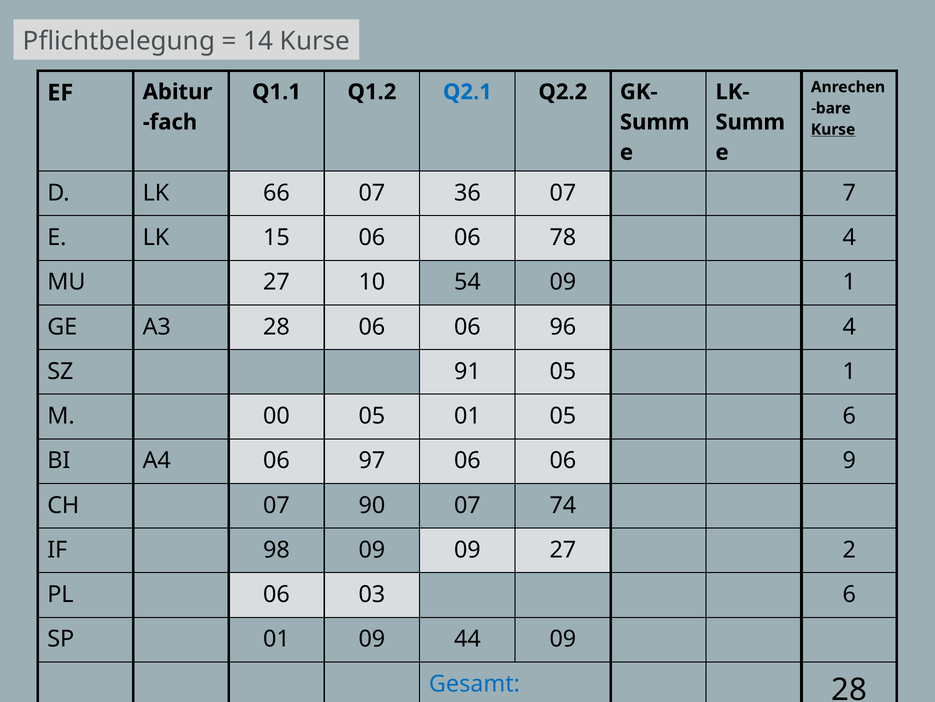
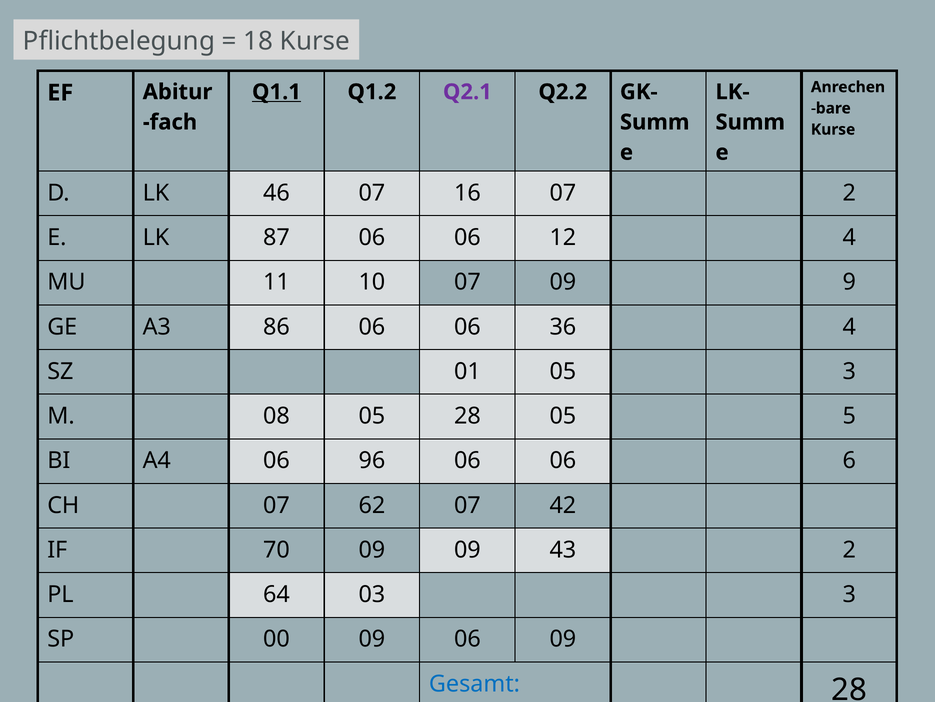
14: 14 -> 18 (258, 41)
Q1.1 underline: none -> present (276, 92)
Q2.1 colour: blue -> purple (467, 92)
Kurse underline: present -> none (833, 129)
66: 66 -> 46 (276, 193)
36: 36 -> 16 (467, 193)
07 7: 7 -> 2 (849, 193)
15: 15 -> 87 (276, 237)
78: 78 -> 12 (563, 237)
MU 27: 27 -> 11 (276, 282)
10 54: 54 -> 07 (467, 282)
09 1: 1 -> 9 (849, 282)
A3 28: 28 -> 86 (276, 326)
96: 96 -> 36 (563, 326)
91: 91 -> 01 (467, 371)
05 1: 1 -> 3 (849, 371)
00: 00 -> 08 (276, 416)
05 01: 01 -> 28 (467, 416)
05 6: 6 -> 5 (849, 416)
97: 97 -> 96 (372, 460)
9: 9 -> 6 (849, 460)
90: 90 -> 62 (372, 505)
74: 74 -> 42 (563, 505)
98: 98 -> 70 (276, 549)
09 27: 27 -> 43 (563, 549)
PL 06: 06 -> 64 (276, 594)
03 6: 6 -> 3 (849, 594)
SP 01: 01 -> 00 (276, 639)
09 44: 44 -> 06 (467, 639)
